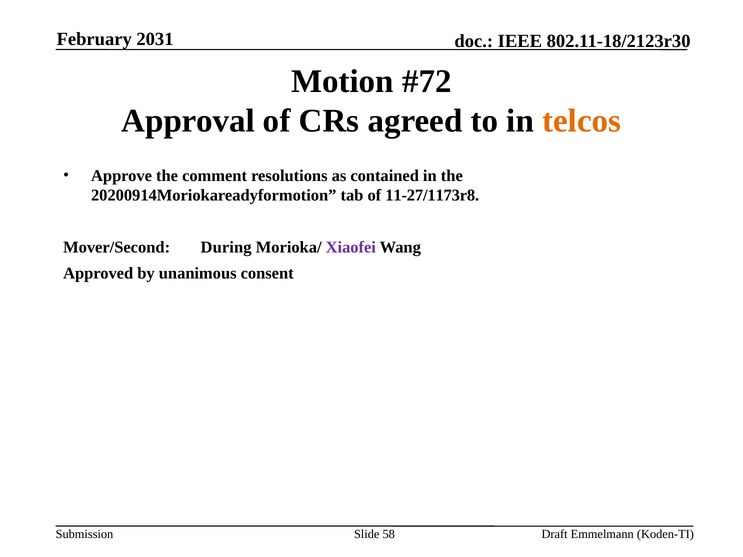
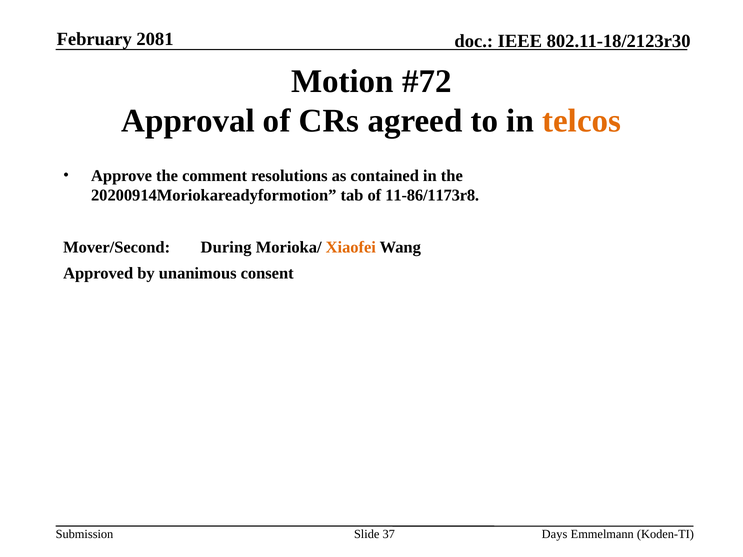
2031: 2031 -> 2081 (155, 39)
11-27/1173r8: 11-27/1173r8 -> 11-86/1173r8 (432, 196)
Xiaofei colour: purple -> orange (351, 248)
58: 58 -> 37 (389, 534)
Draft: Draft -> Days (555, 534)
